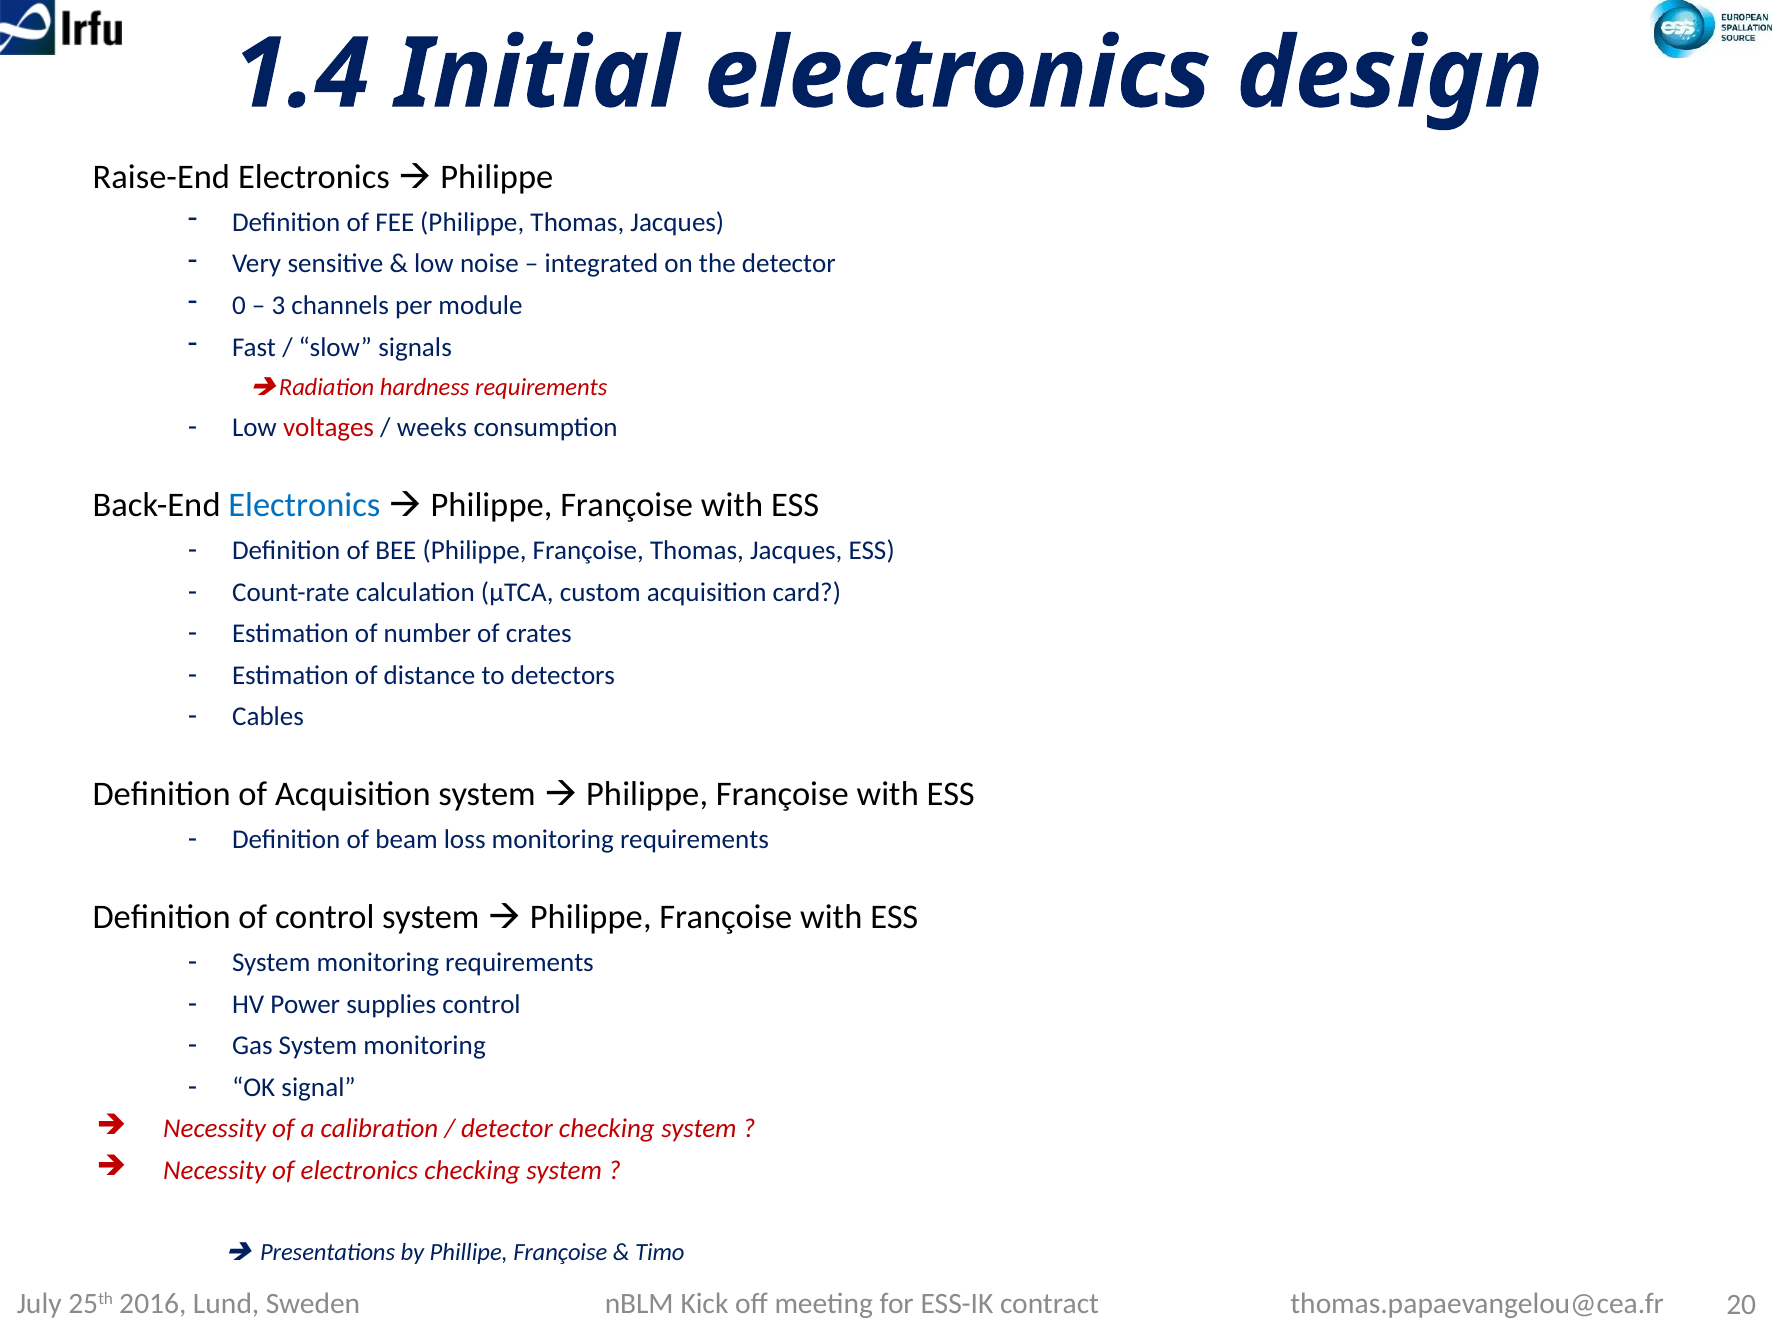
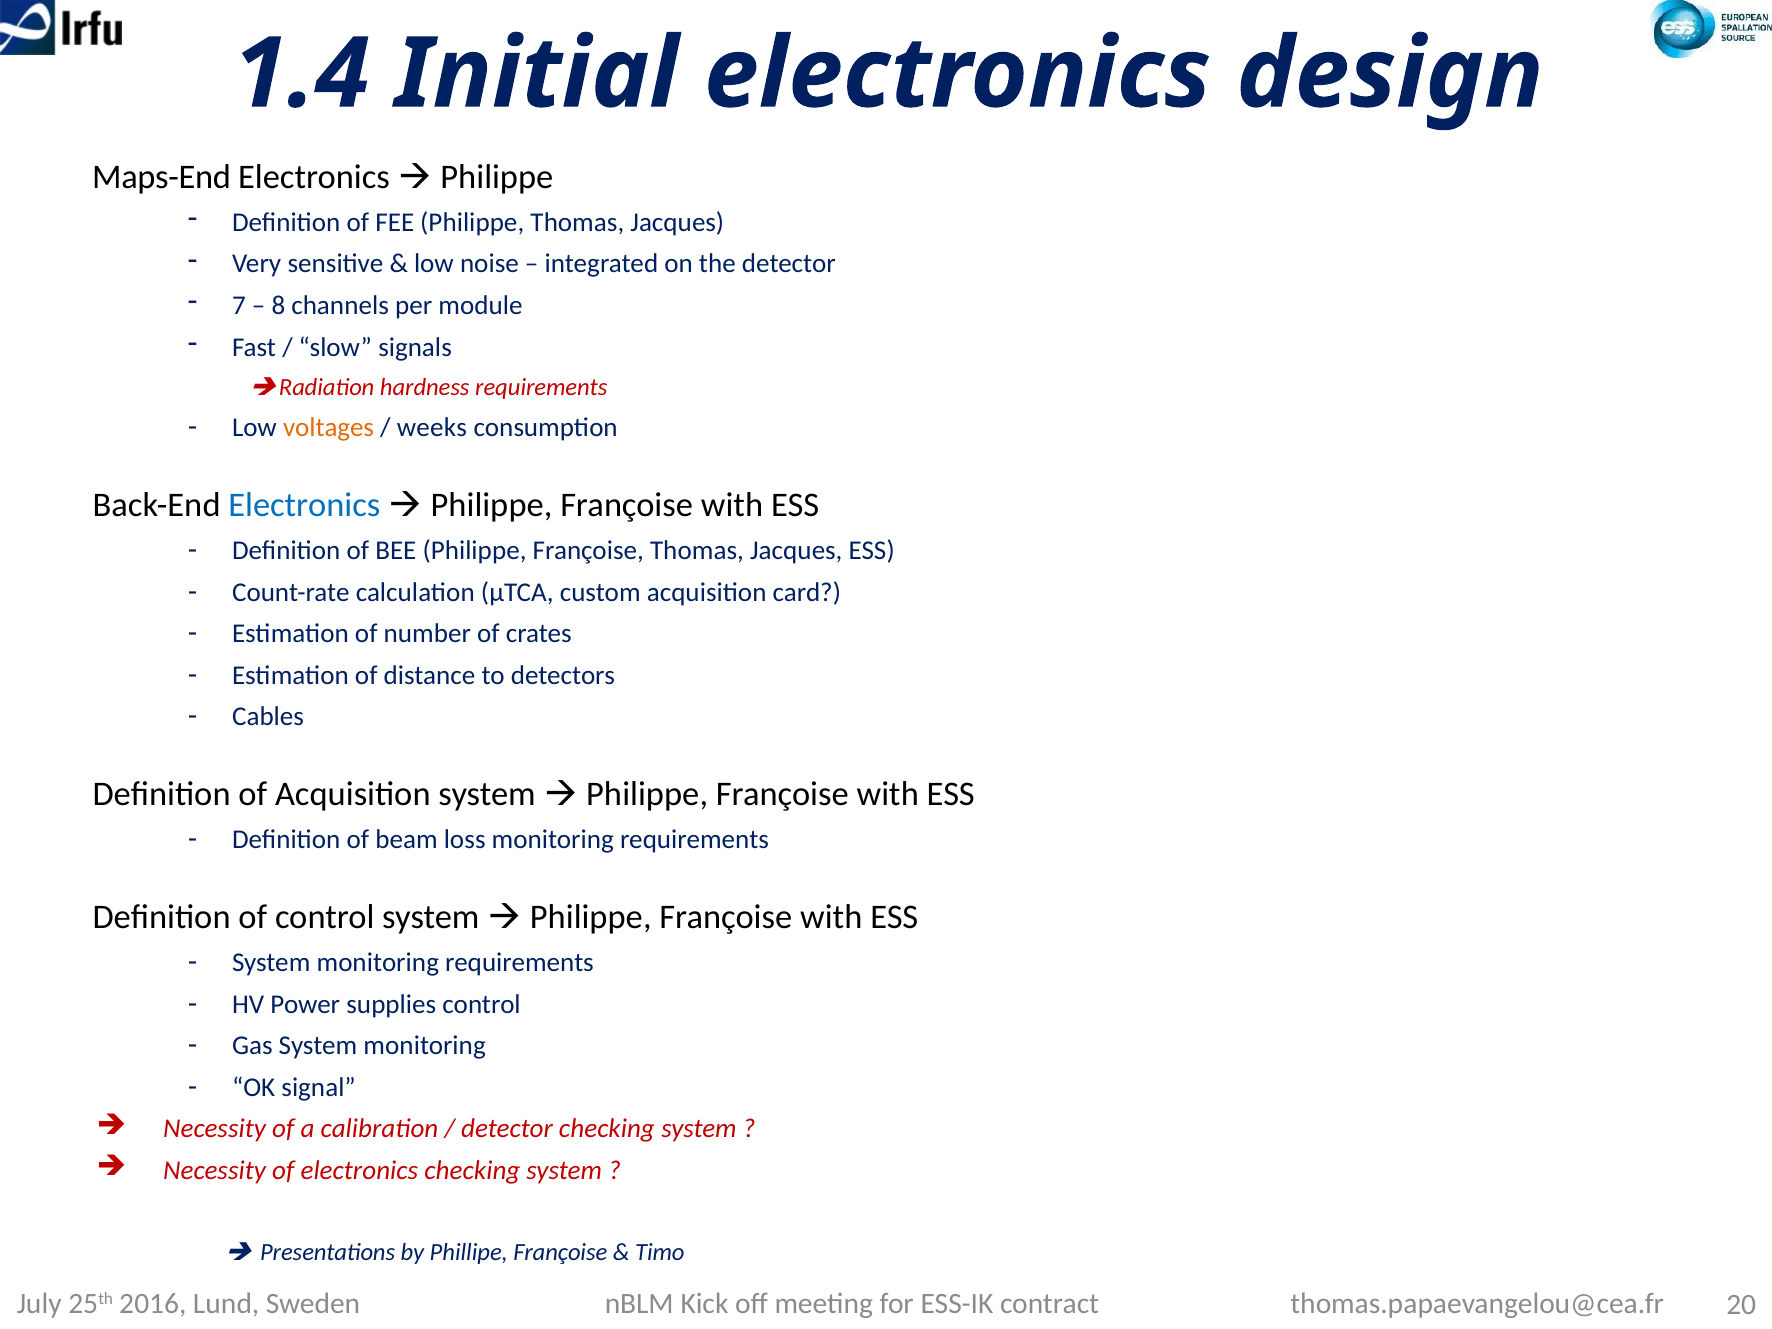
Raise-End: Raise-End -> Maps-End (162, 177)
0: 0 -> 7 (239, 306)
3: 3 -> 8 (278, 306)
voltages colour: red -> orange (329, 428)
